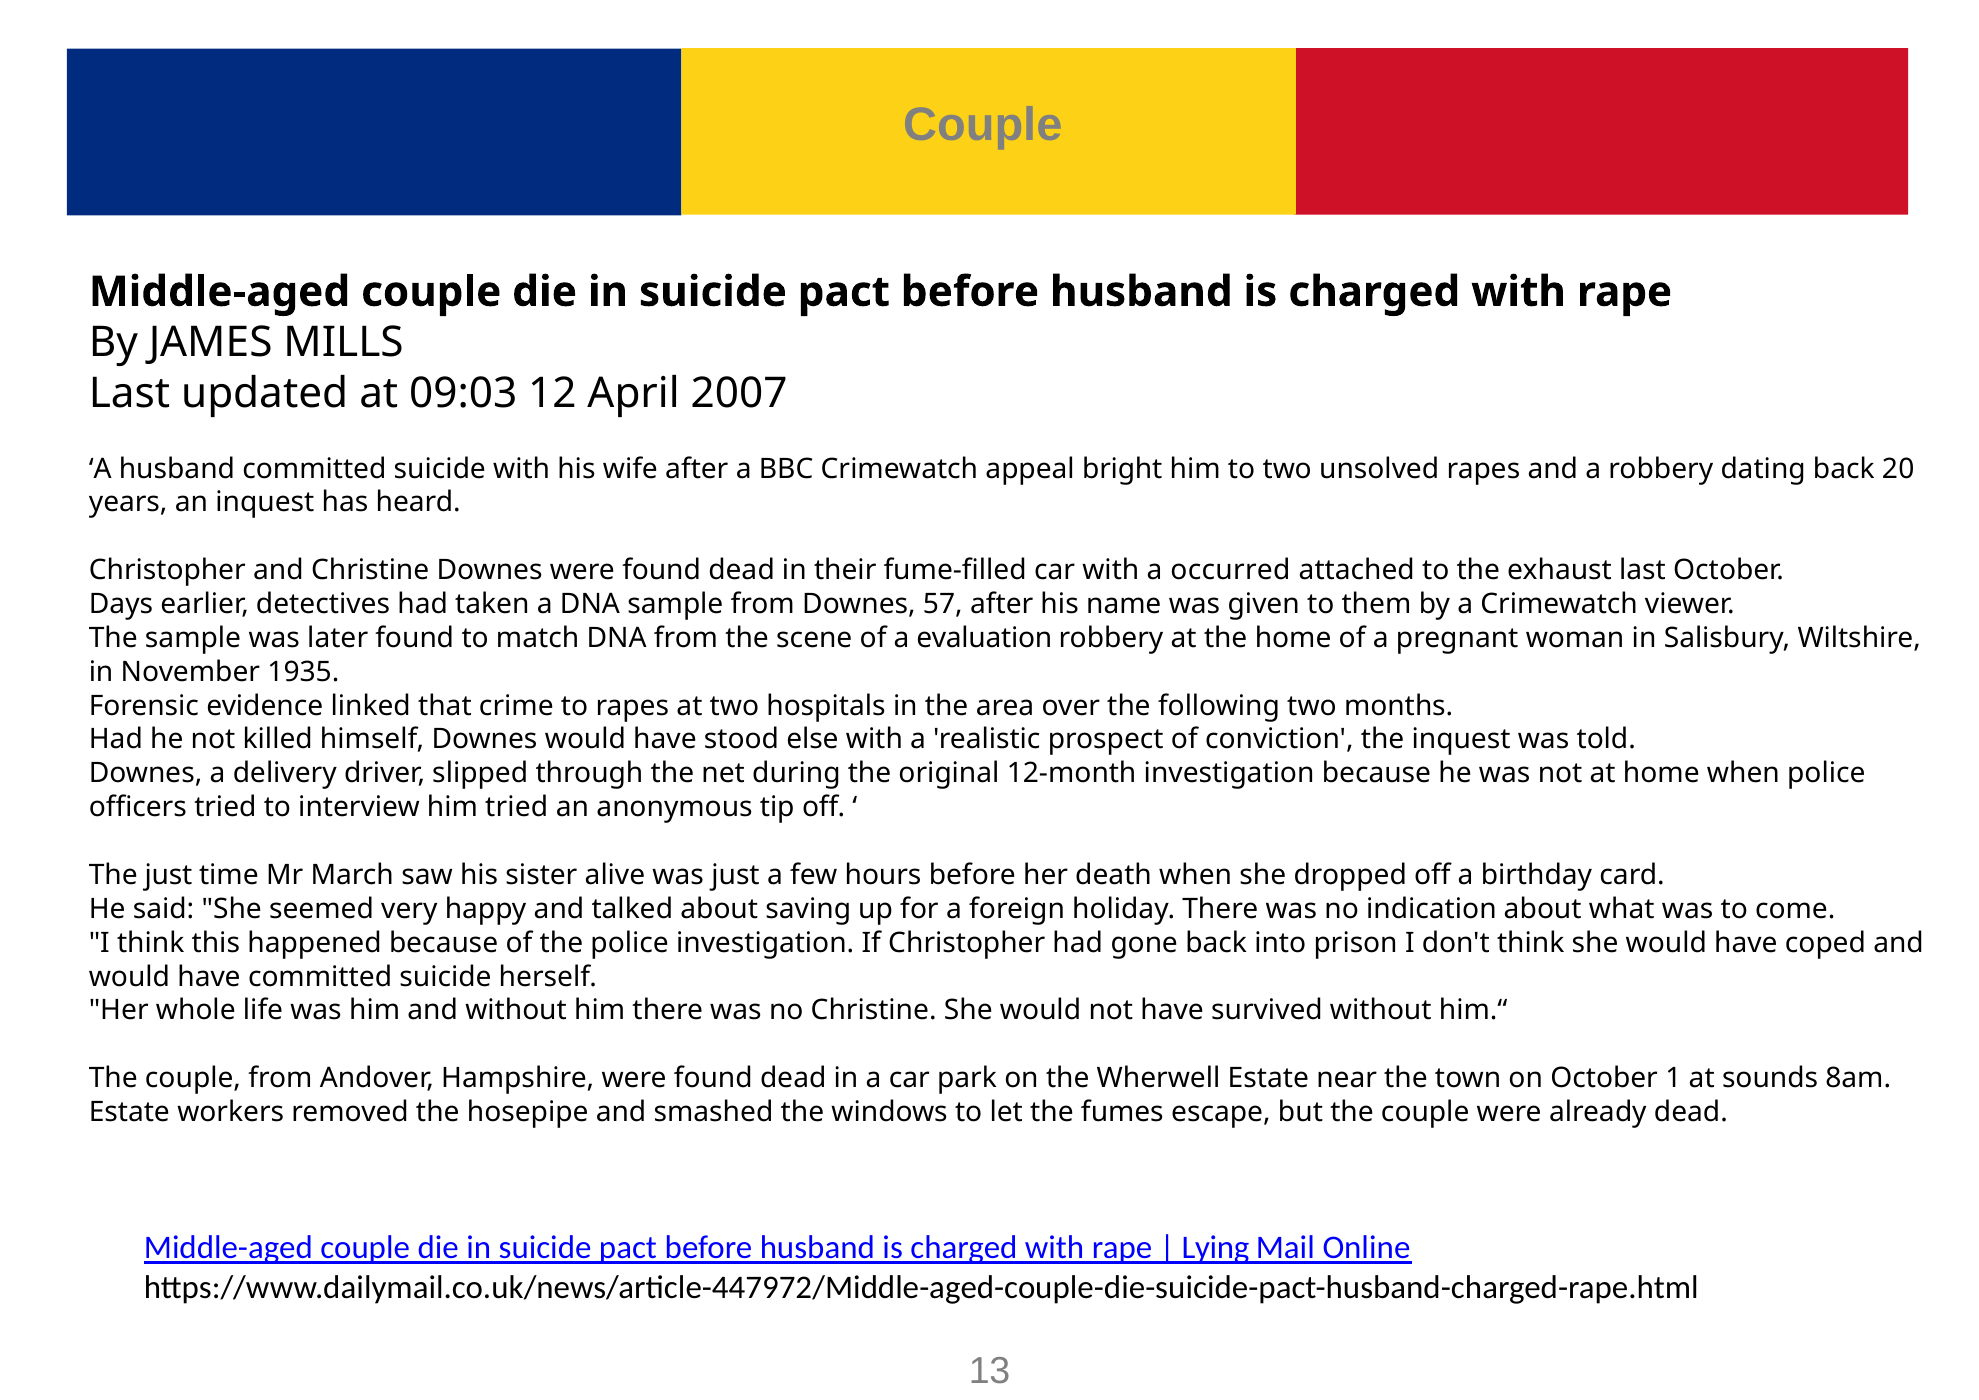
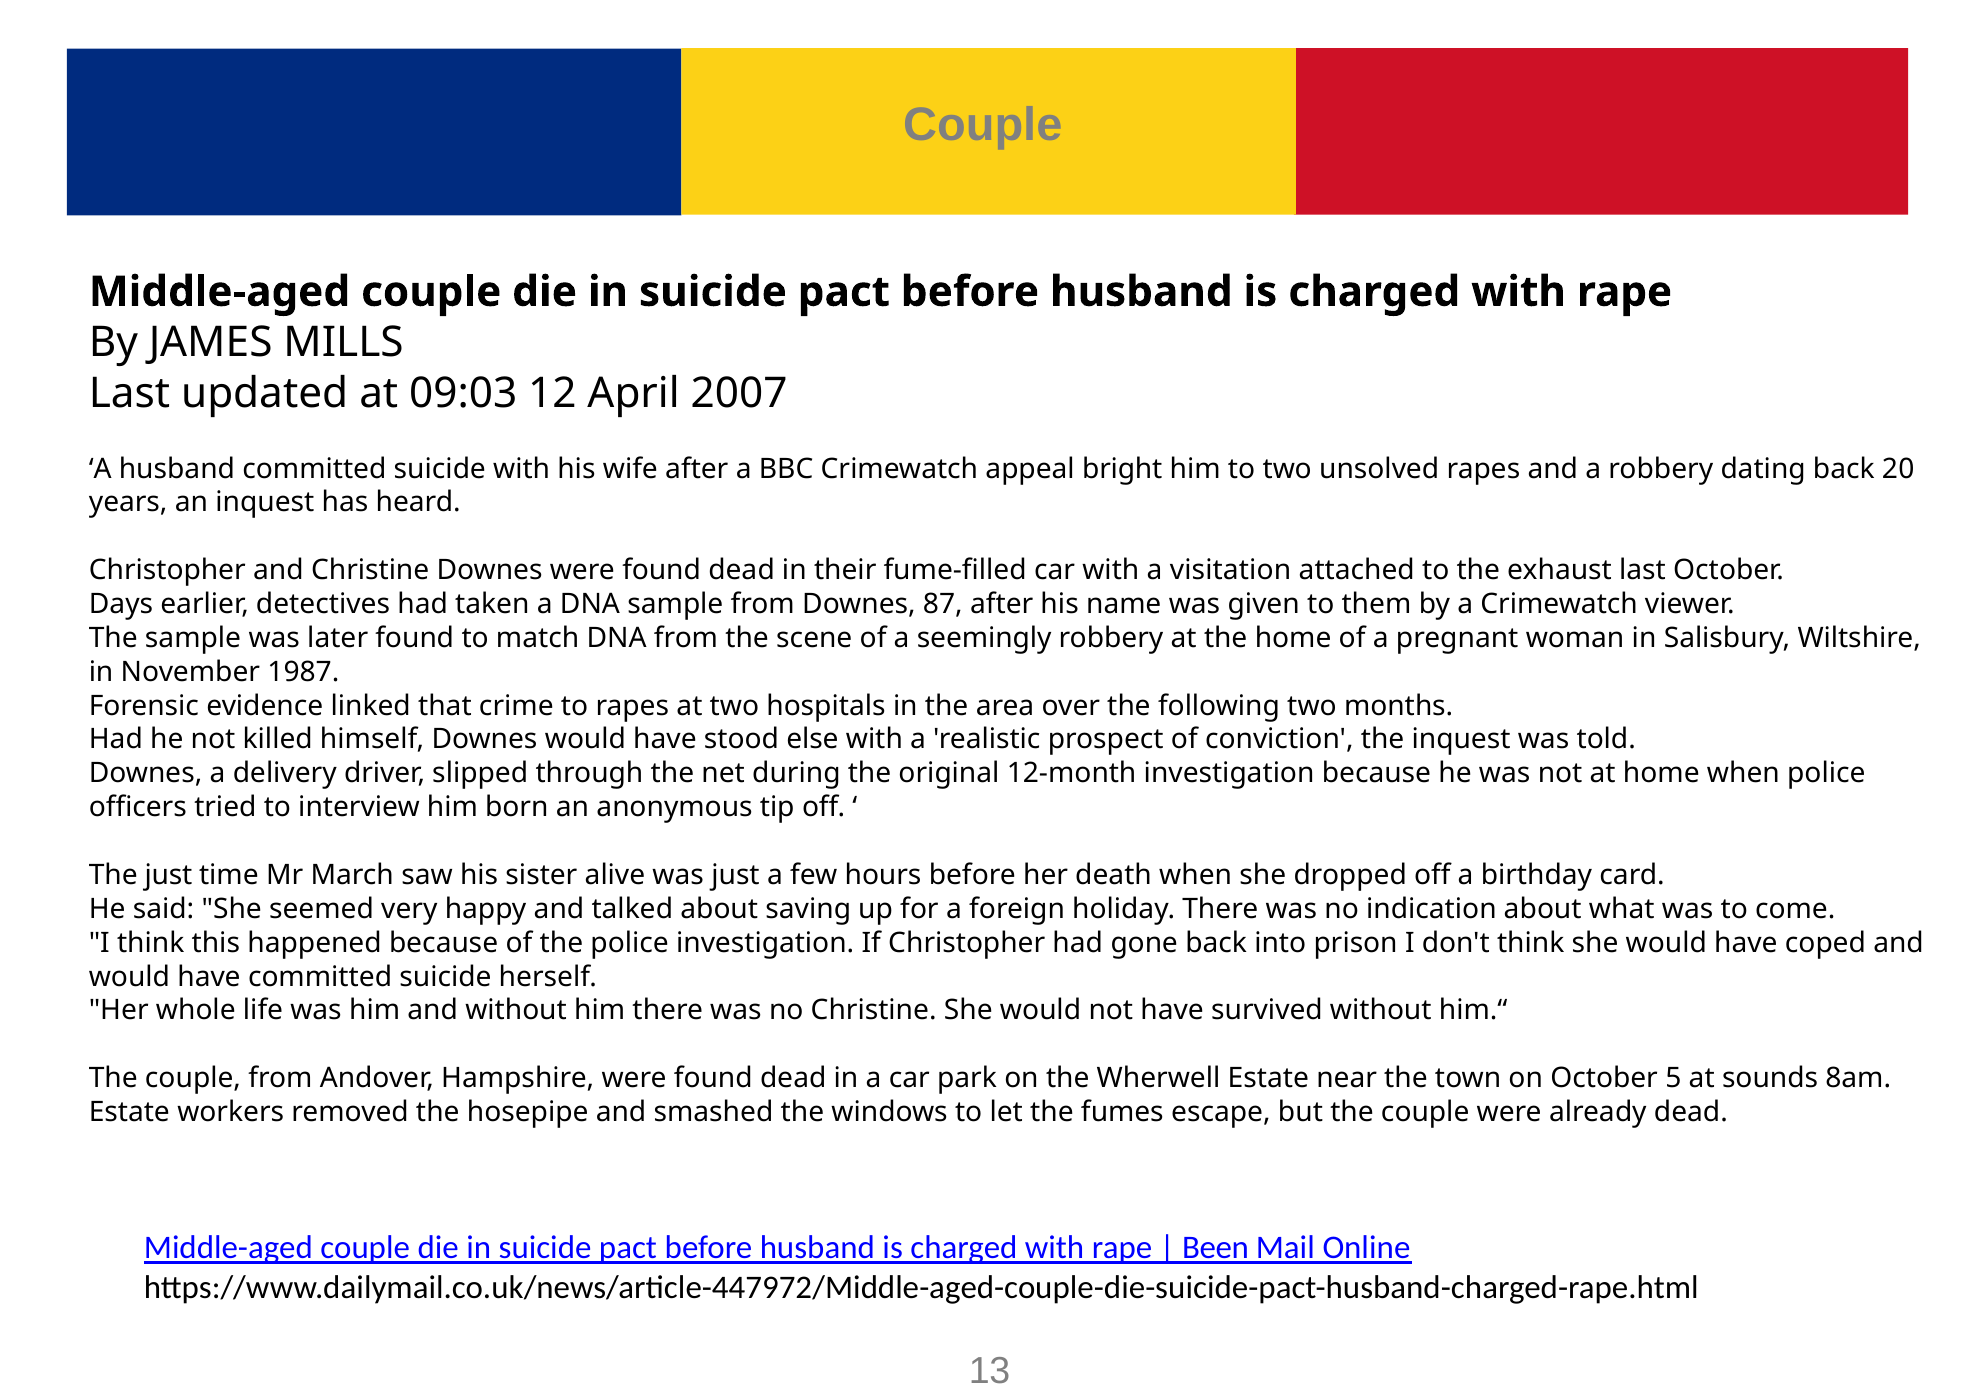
occurred: occurred -> visitation (1231, 570)
57: 57 -> 87 (943, 604)
evaluation: evaluation -> seemingly (984, 638)
1935: 1935 -> 1987 (303, 672)
him tried: tried -> born (517, 807)
1: 1 -> 5 (1673, 1078)
Lying: Lying -> Been (1215, 1247)
